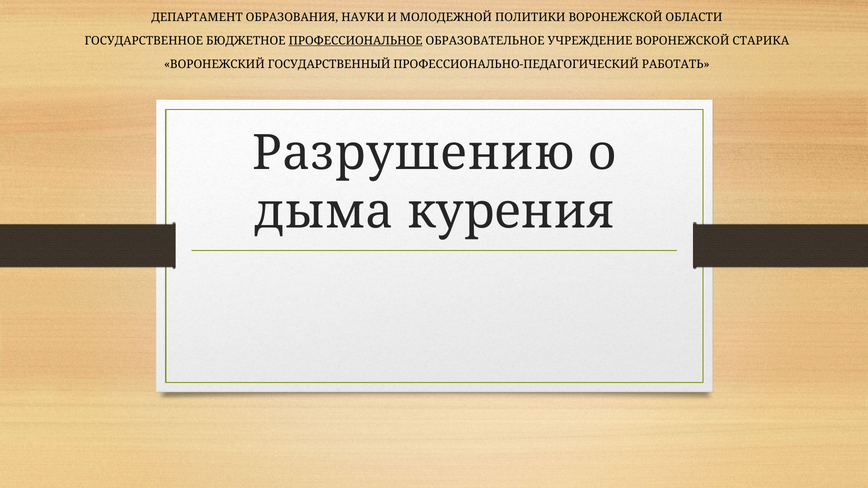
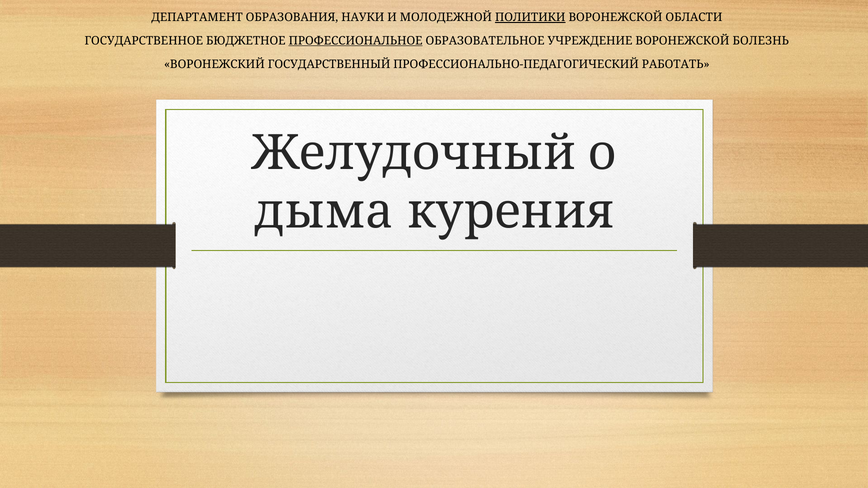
ПОЛИТИКИ underline: none -> present (530, 17)
СТАРИКА: СТАРИКА -> БОЛЕЗНЬ (761, 41)
Разрушению: Разрушению -> Желудочный (414, 153)
